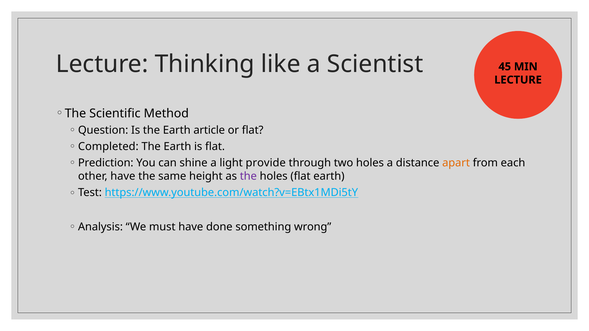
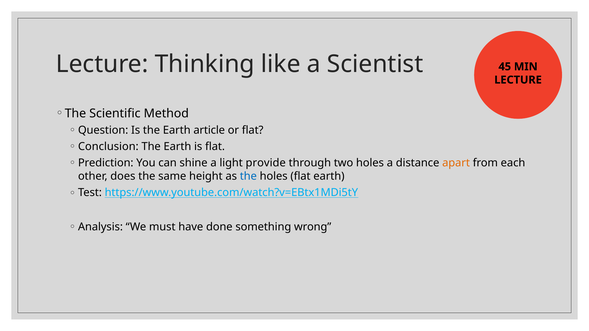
Completed: Completed -> Conclusion (108, 147)
other have: have -> does (123, 176)
the colour: purple -> blue (248, 176)
